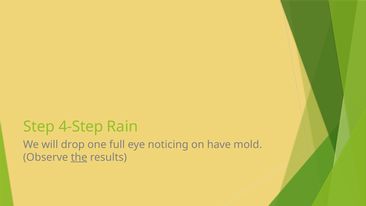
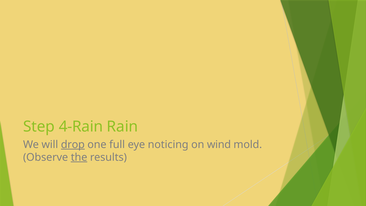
4-Step: 4-Step -> 4-Rain (81, 126)
drop underline: none -> present (73, 144)
have: have -> wind (219, 144)
